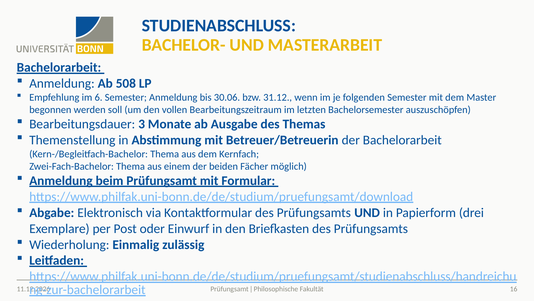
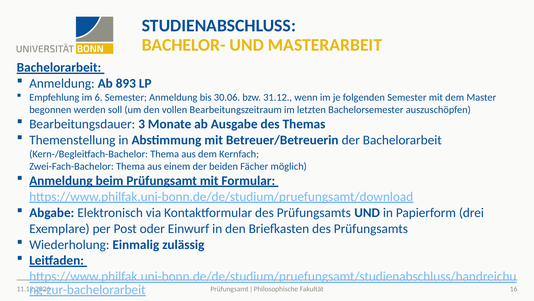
508: 508 -> 893 (126, 83)
